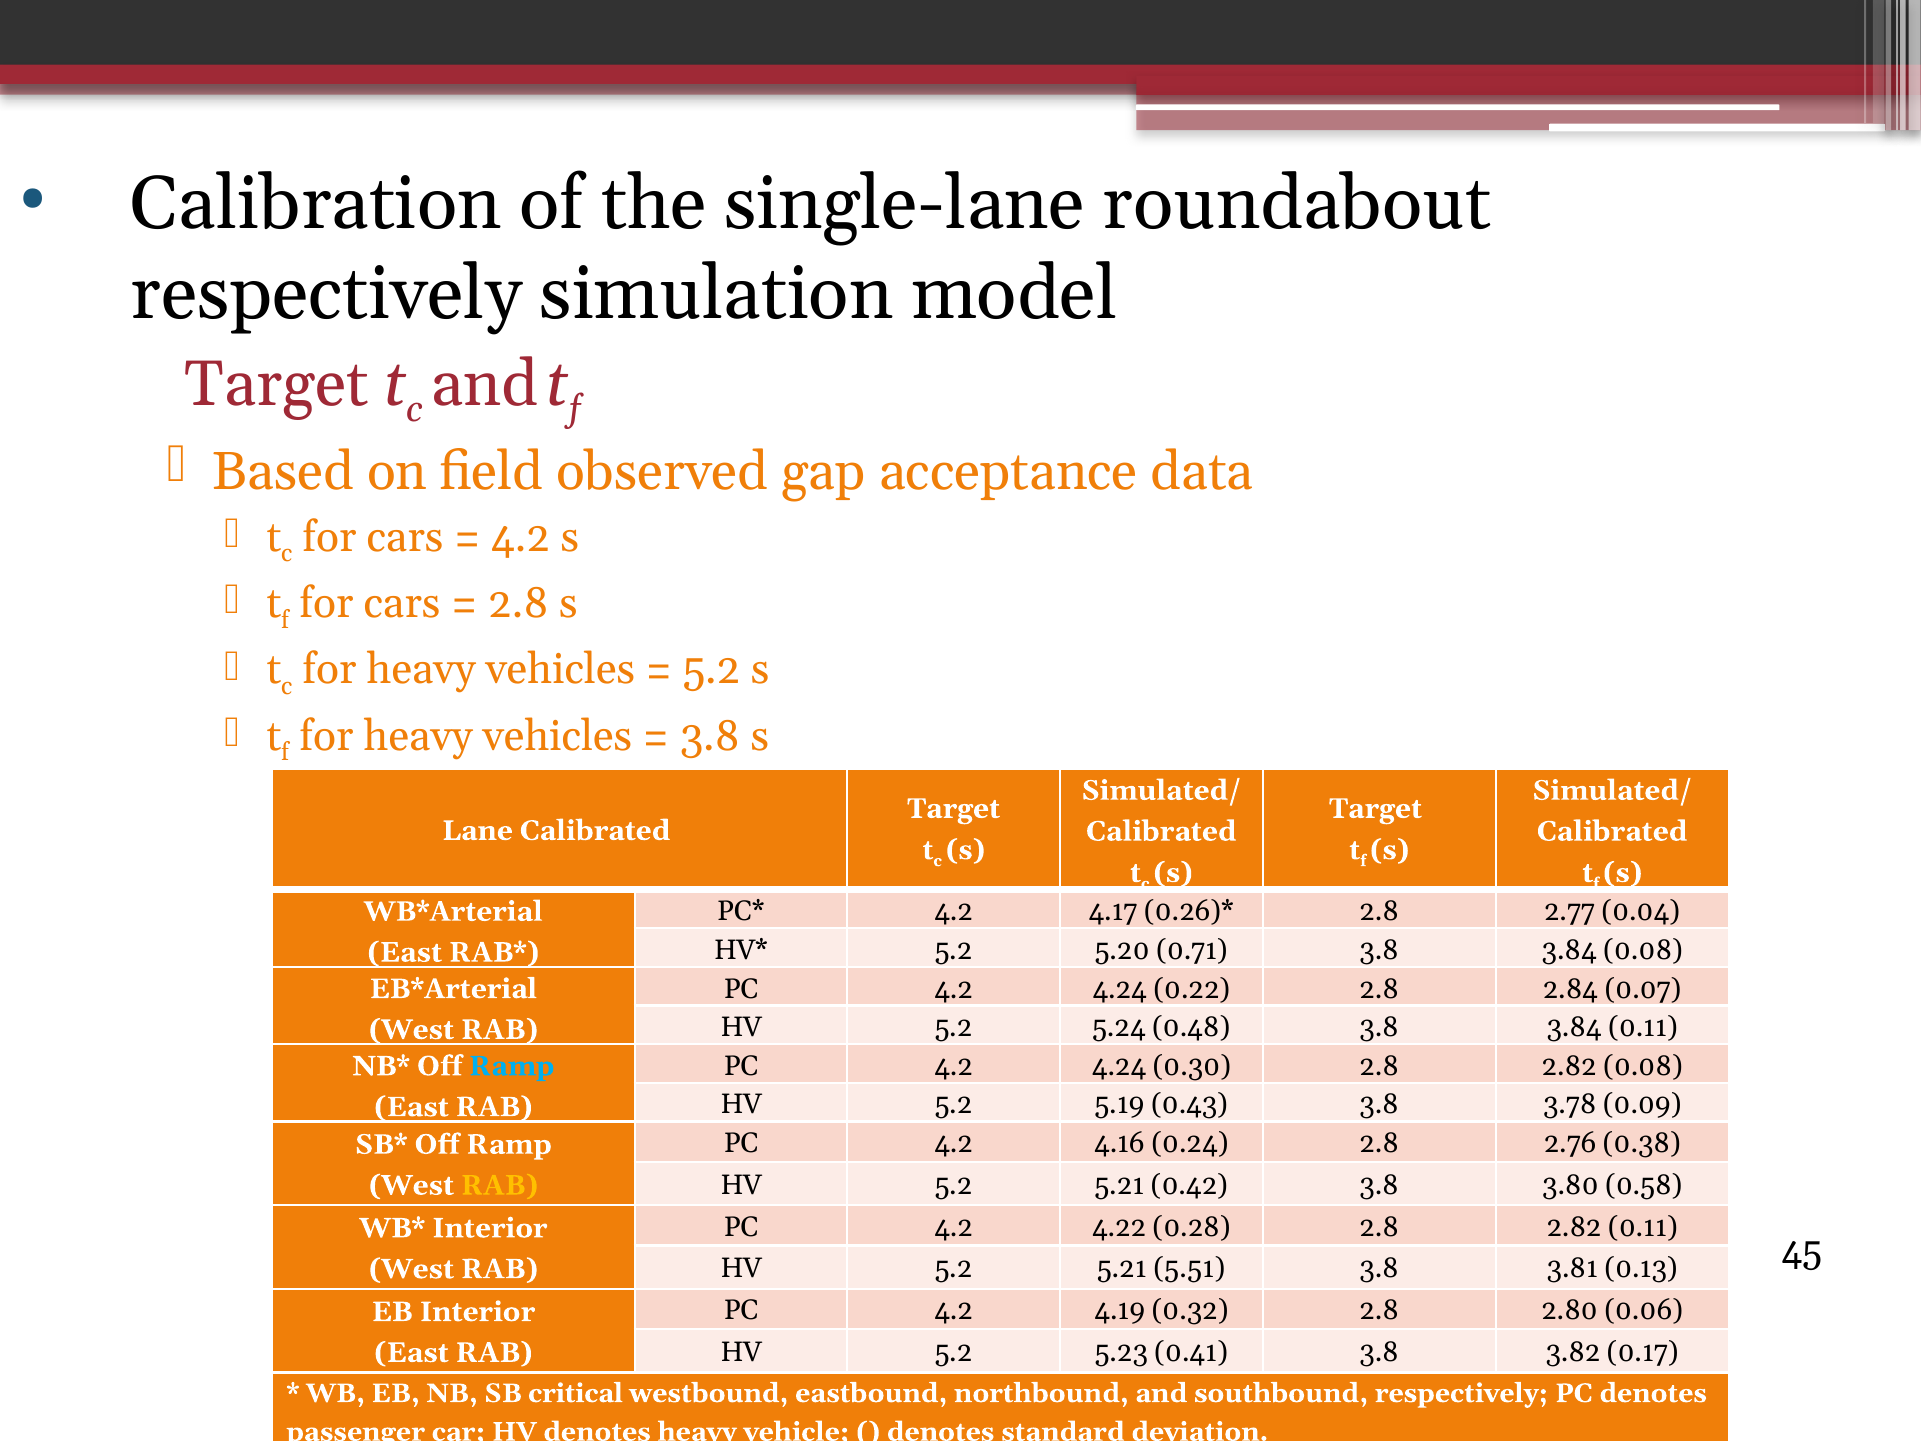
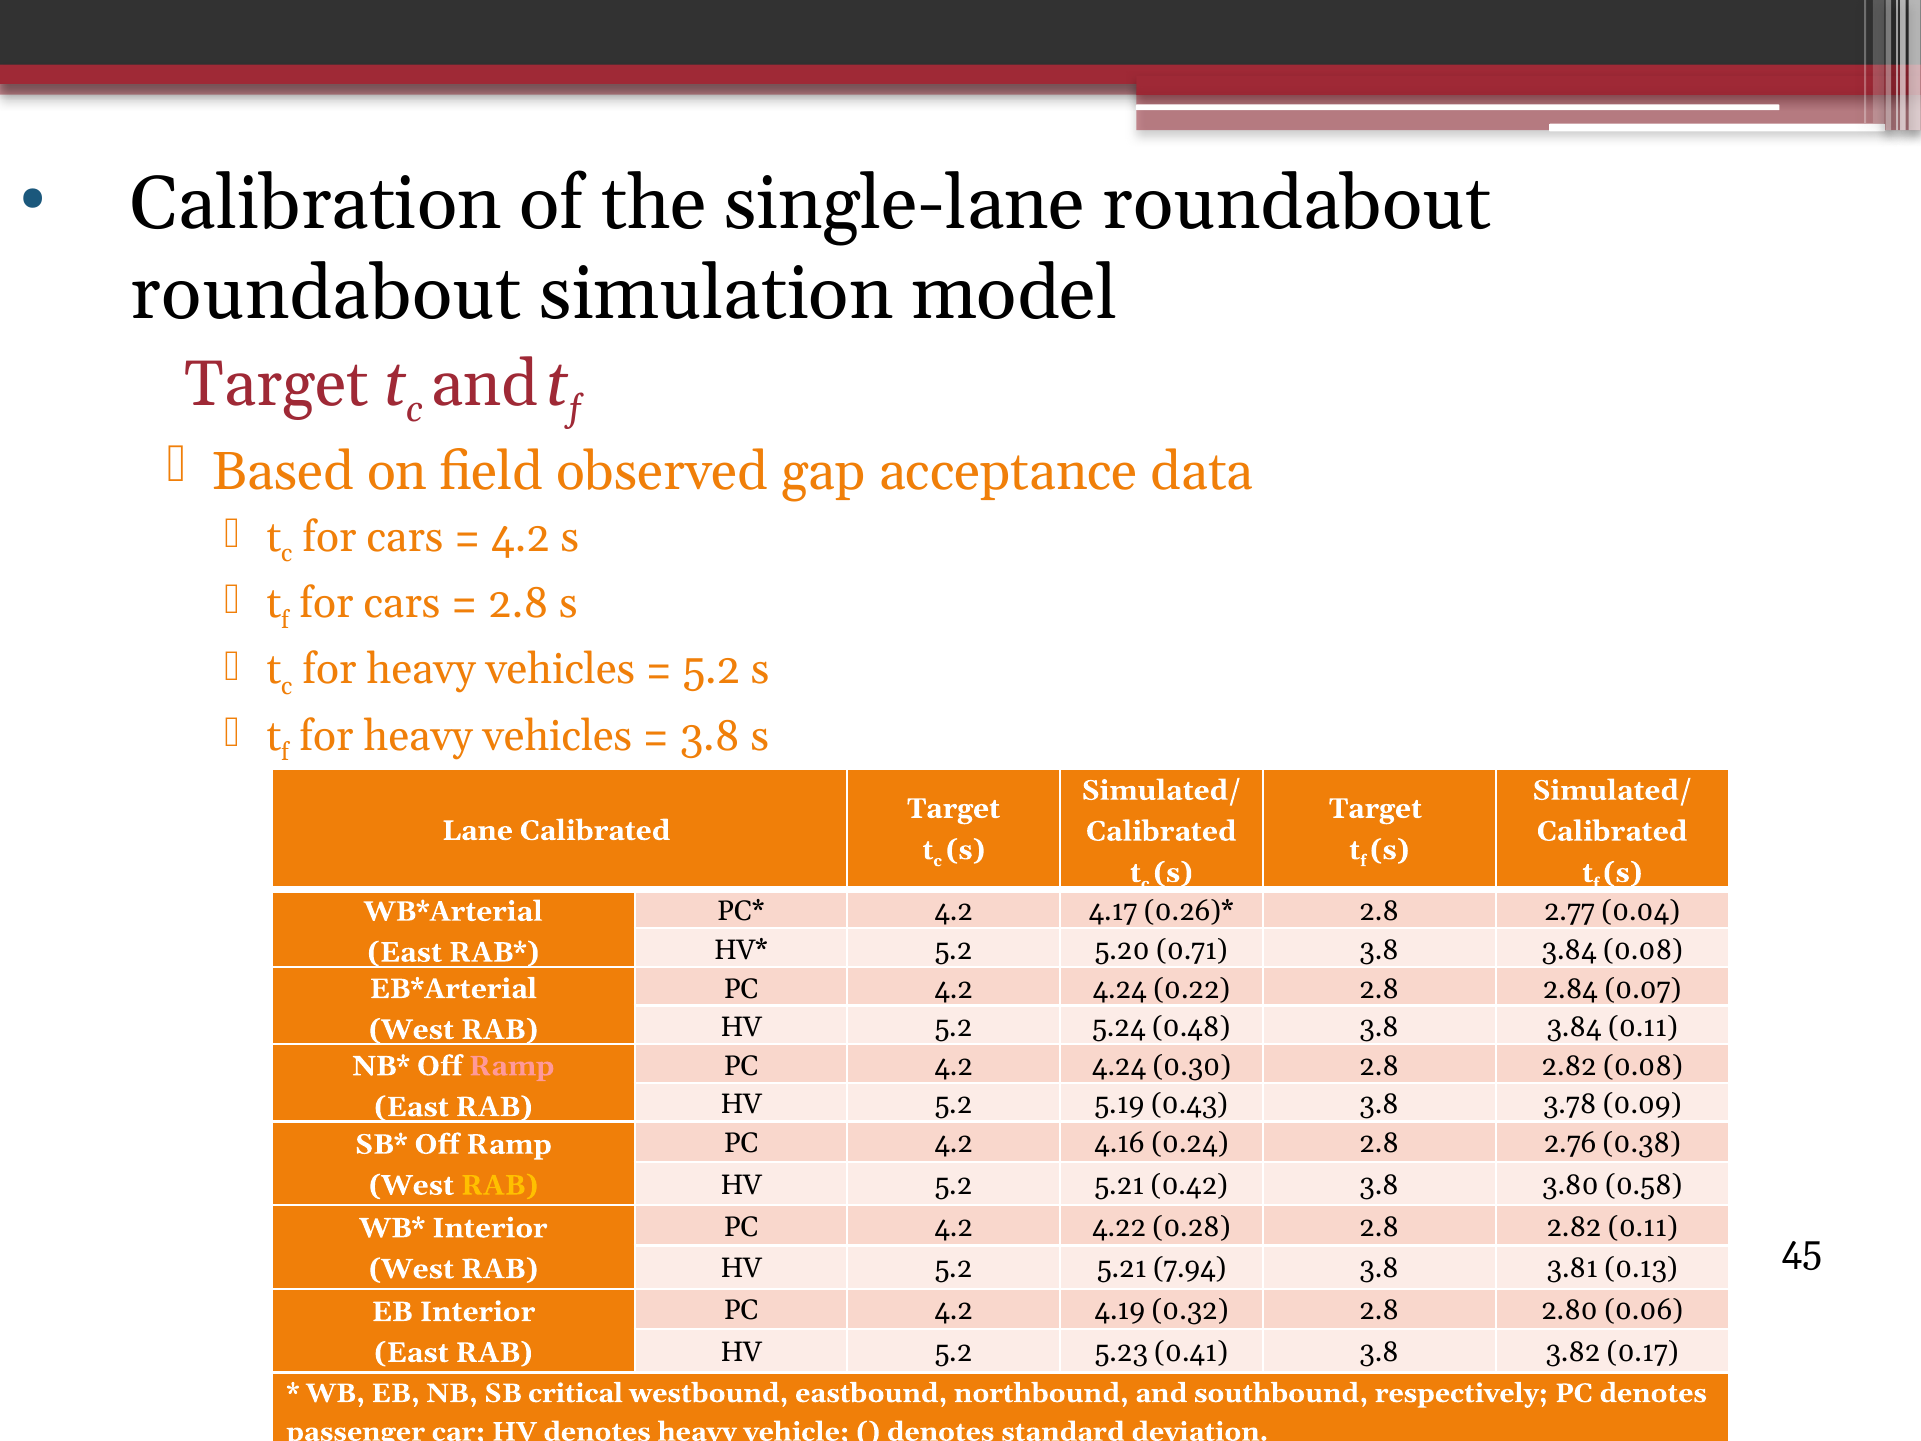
respectively: respectively -> roundabout (326, 293)
Ramp colour: light blue -> pink (512, 1066)
5.51: 5.51 -> 7.94 (1190, 1269)
